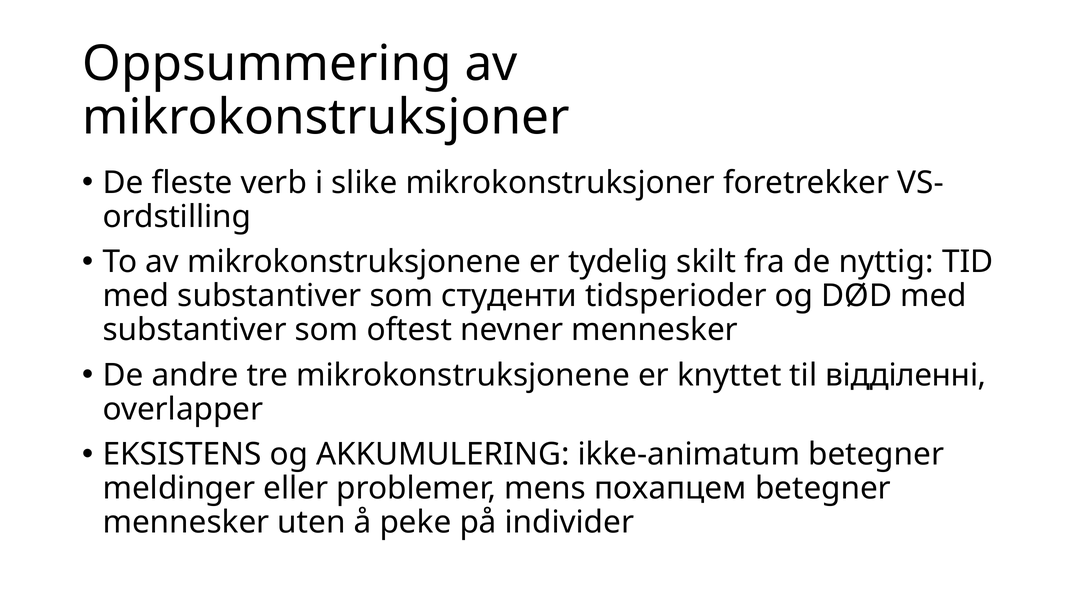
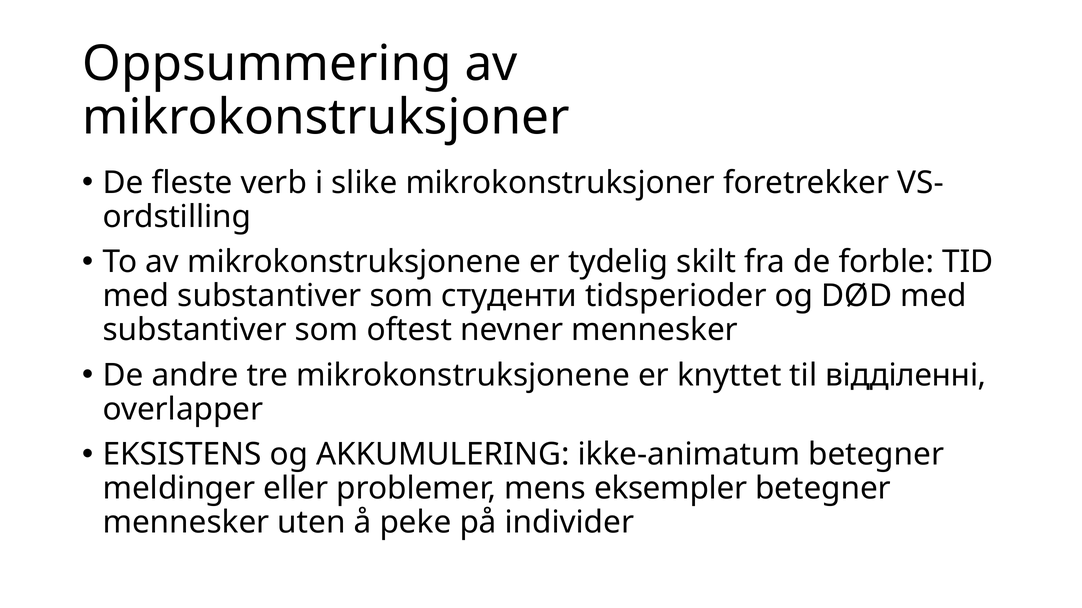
nyttig: nyttig -> forble (886, 262)
похапцем: похапцем -> eksempler (671, 489)
